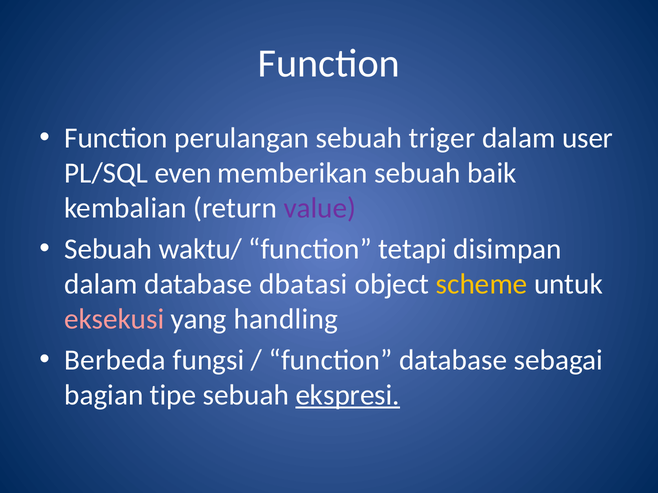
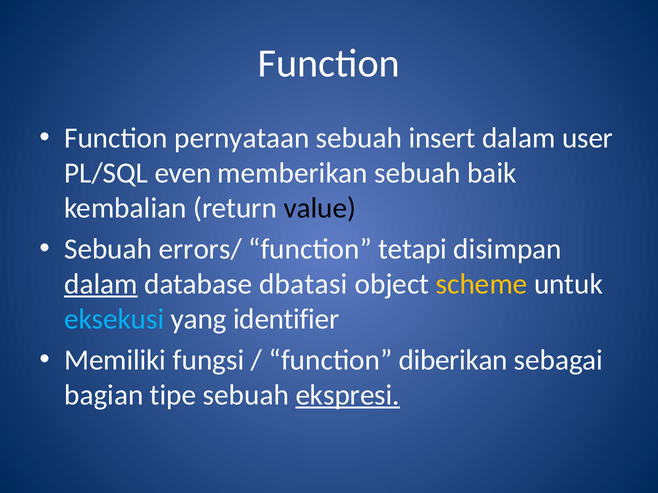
perulangan: perulangan -> pernyataan (242, 138)
triger: triger -> insert (442, 138)
value colour: purple -> black (320, 208)
waktu/: waktu/ -> errors/ (200, 249)
dalam underline: none -> present (101, 284)
eksekusi colour: pink -> light blue (114, 319)
handling: handling -> identifier (286, 319)
Berbeda: Berbeda -> Memiliki (115, 360)
function database: database -> diberikan (453, 360)
